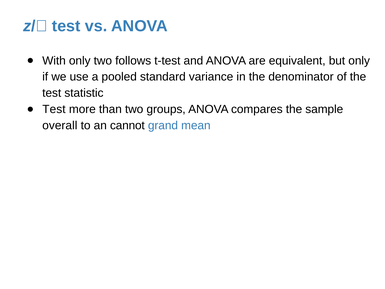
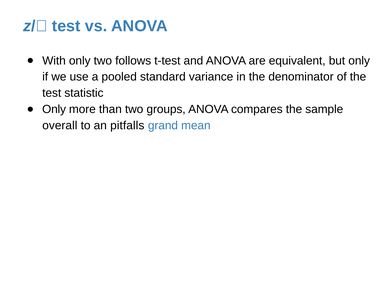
Test: Test -> Only (54, 109)
cannot: cannot -> pitfalls (127, 125)
